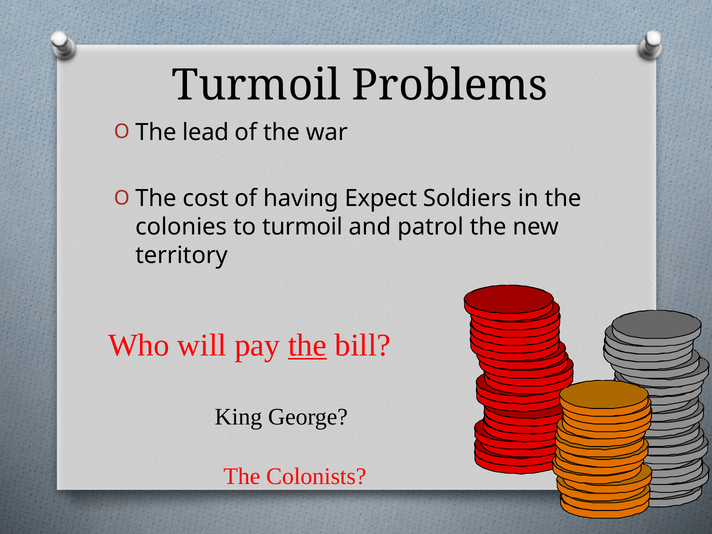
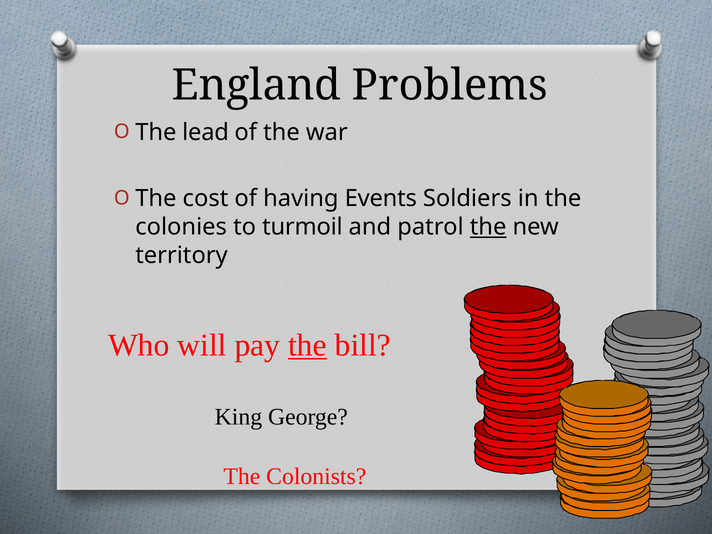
Turmoil: Turmoil -> England (256, 85)
Expect: Expect -> Events (381, 199)
the underline: none -> present (488, 227)
